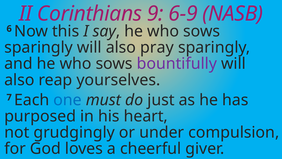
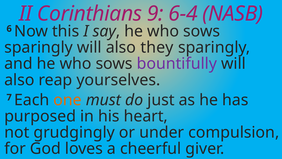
6-9: 6-9 -> 6-4 (183, 14)
pray: pray -> they (157, 47)
one colour: blue -> orange (68, 100)
